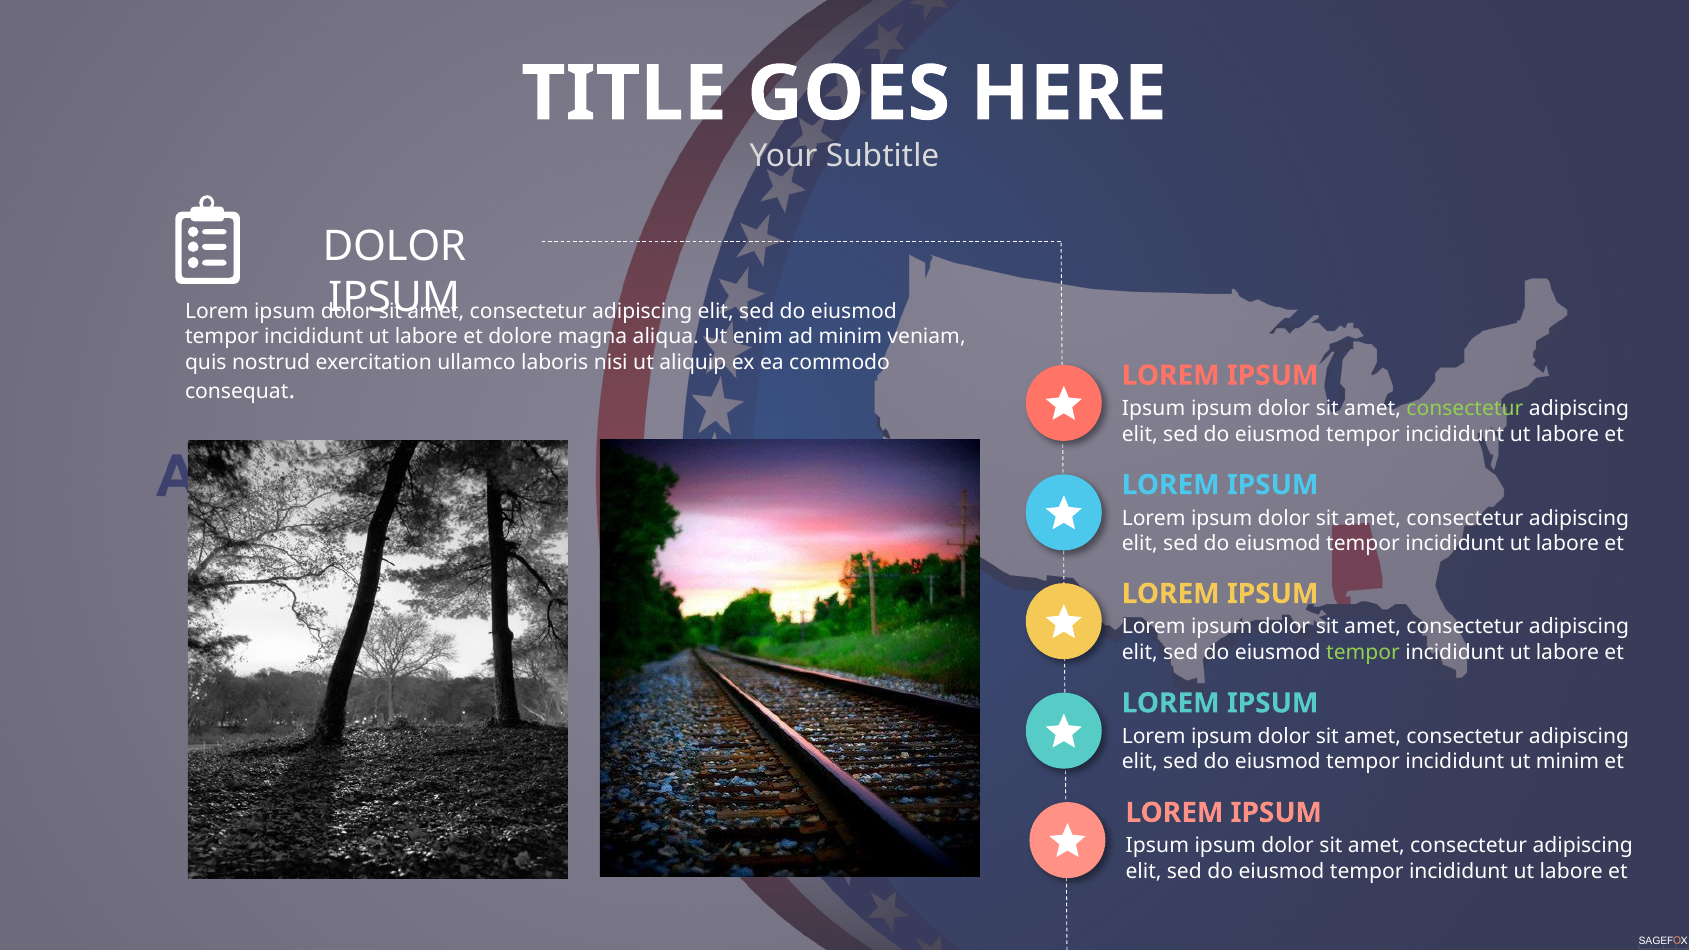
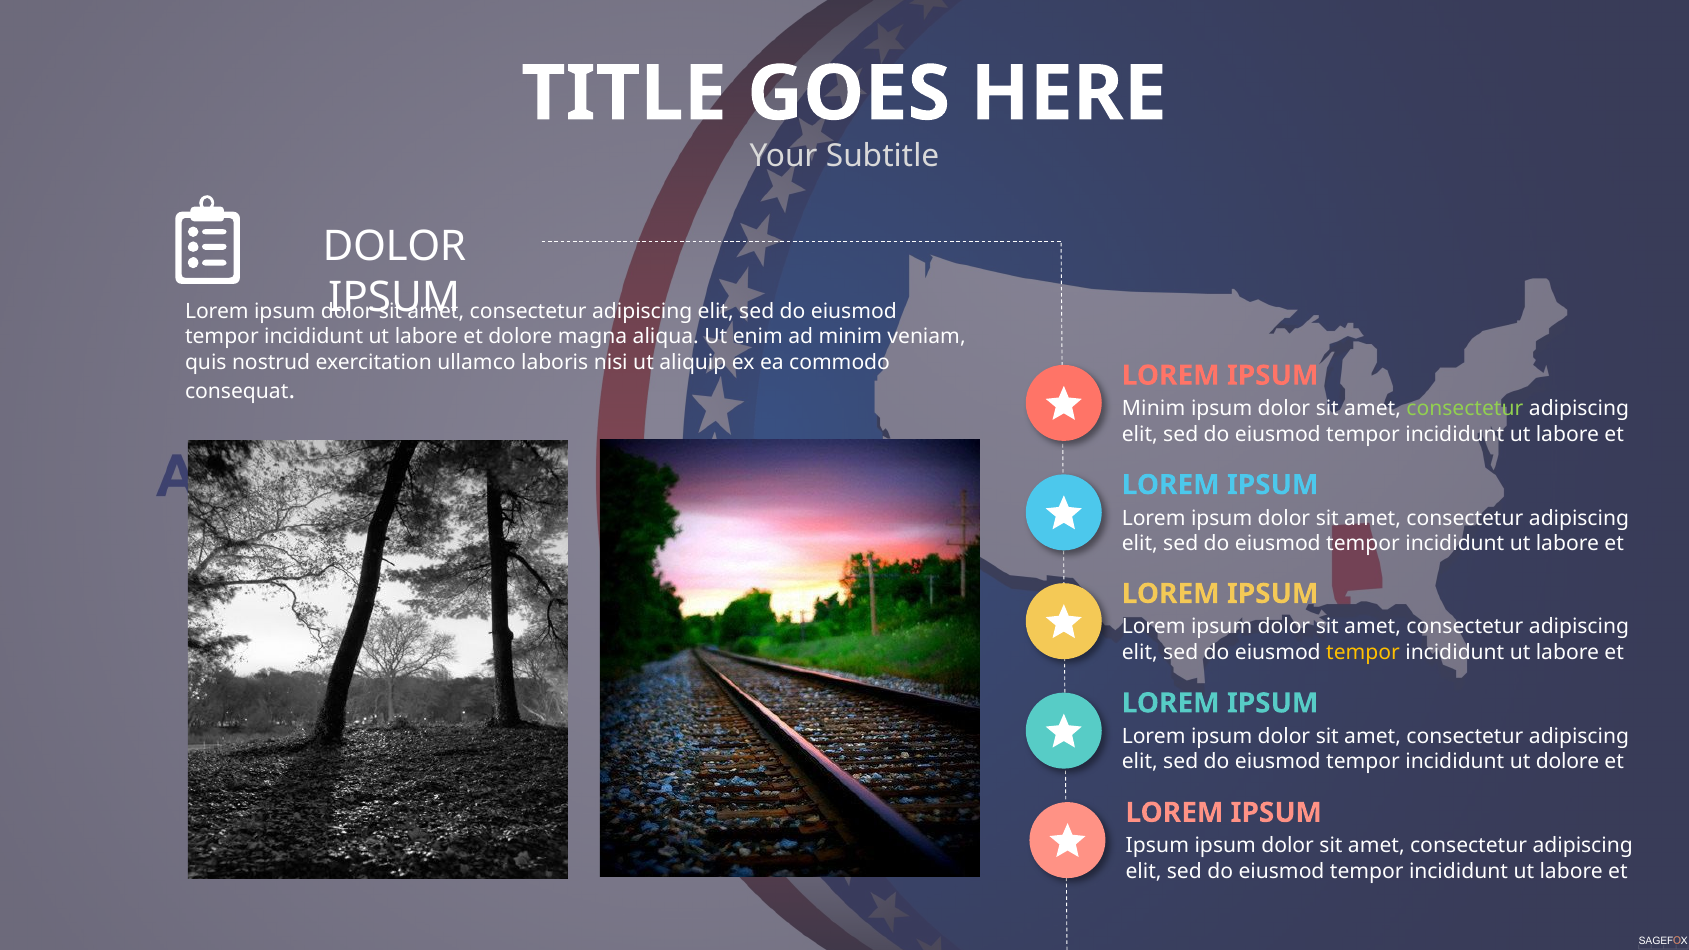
Ipsum: Ipsum -> Minim (1154, 409)
tempor colour: light green -> yellow (1363, 652)
ut minim: minim -> dolore (1568, 762)
